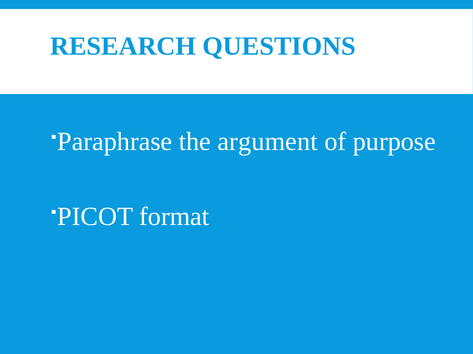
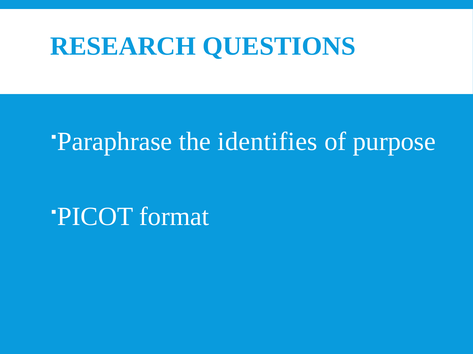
argument: argument -> identifies (268, 142)
